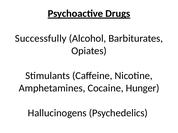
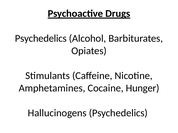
Successfully: Successfully -> Psychedelics (41, 39)
